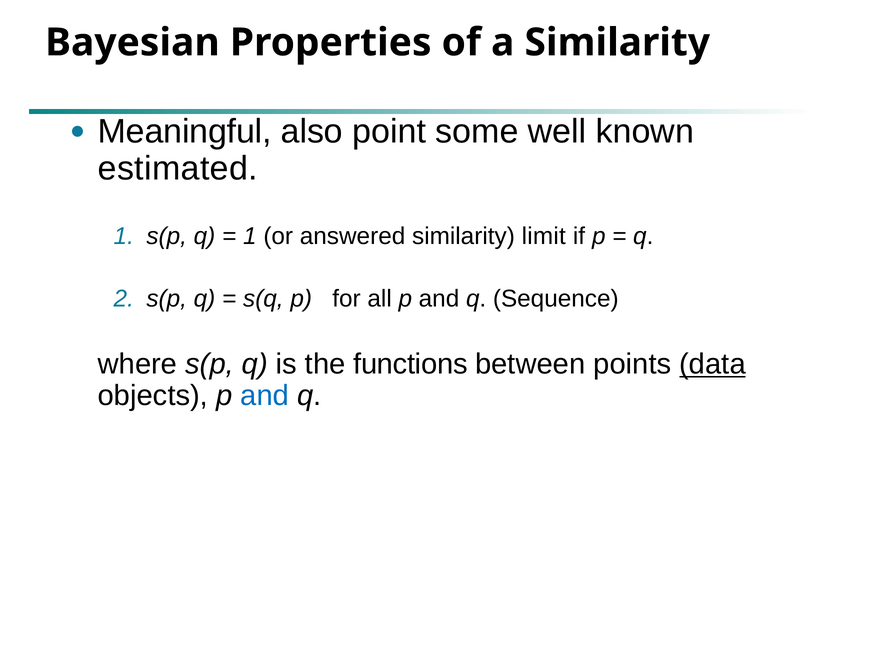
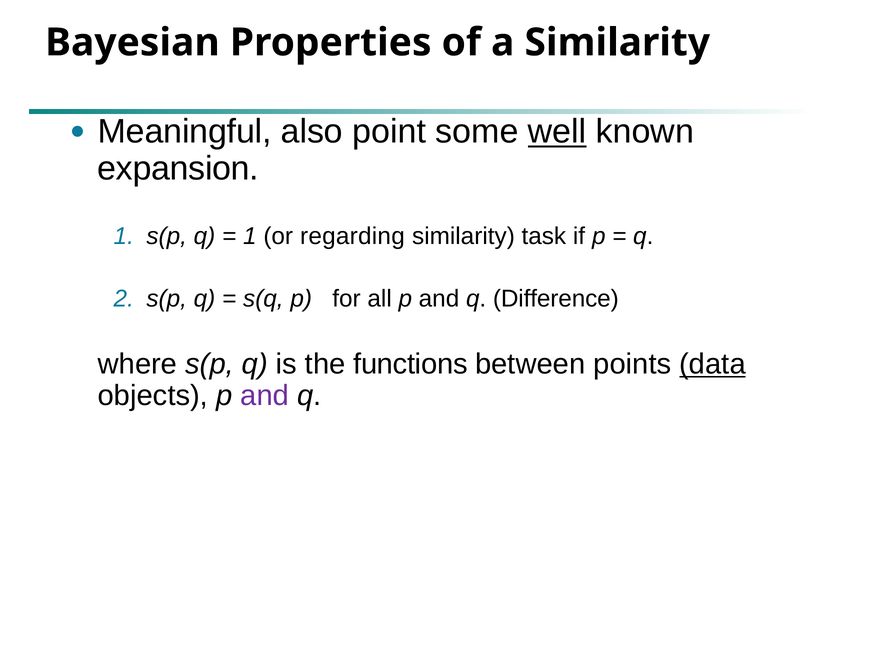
well underline: none -> present (557, 132)
estimated: estimated -> expansion (178, 169)
answered: answered -> regarding (352, 236)
limit: limit -> task (544, 236)
Sequence: Sequence -> Difference (556, 299)
and colour: blue -> purple (265, 396)
